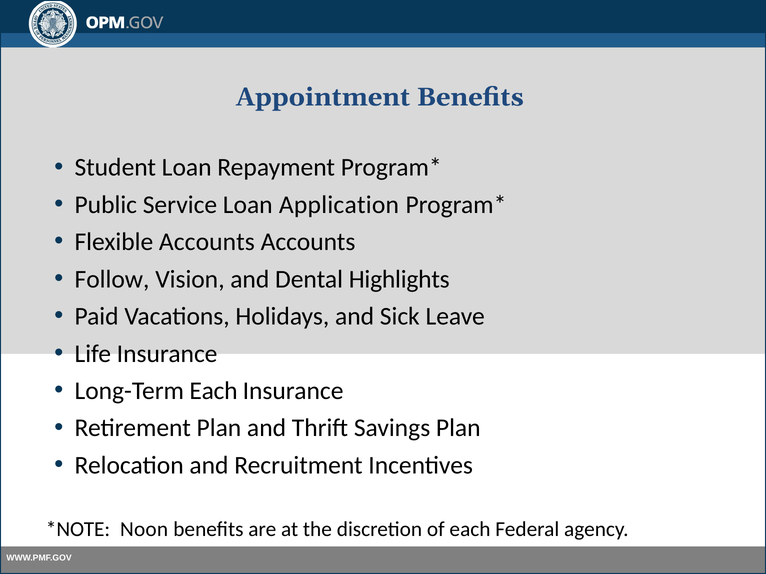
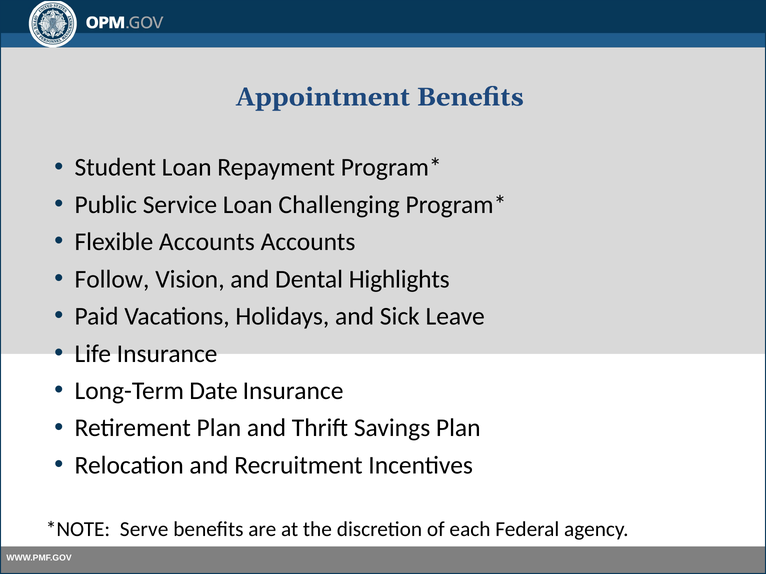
Application: Application -> Challenging (339, 205)
Long-Term Each: Each -> Date (213, 391)
Noon: Noon -> Serve (144, 530)
